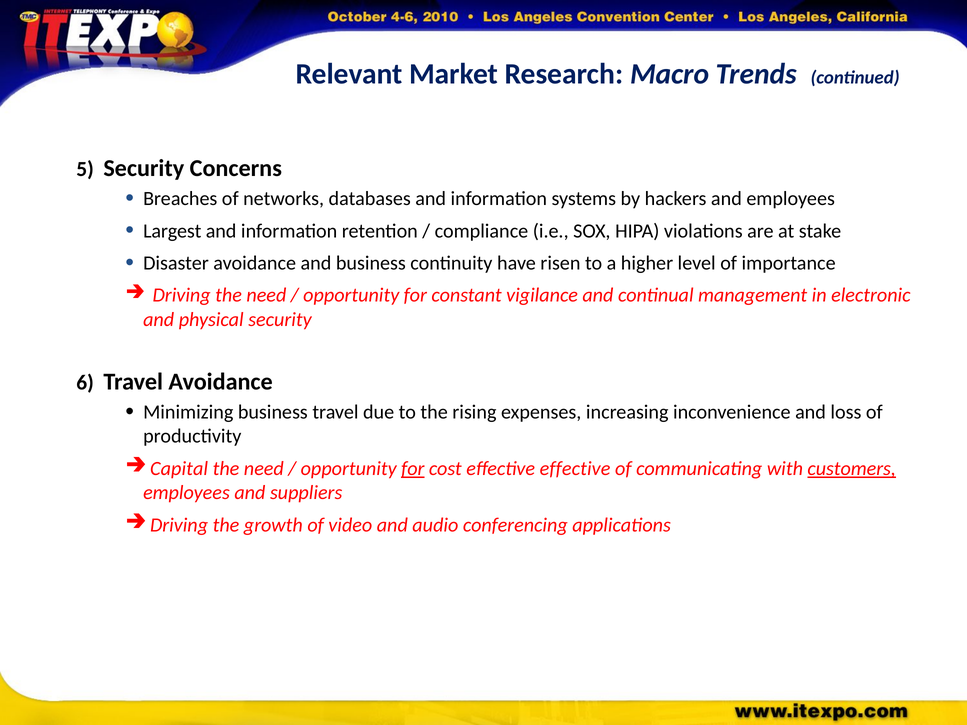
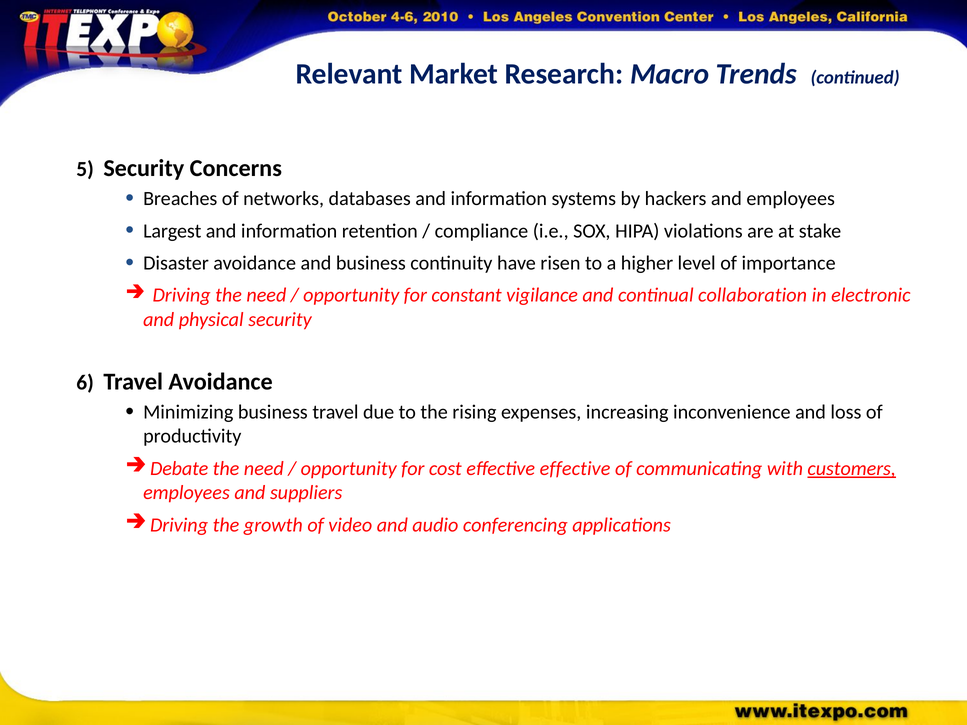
management: management -> collaboration (753, 295)
Capital: Capital -> Debate (179, 469)
for underline: present -> none (413, 469)
